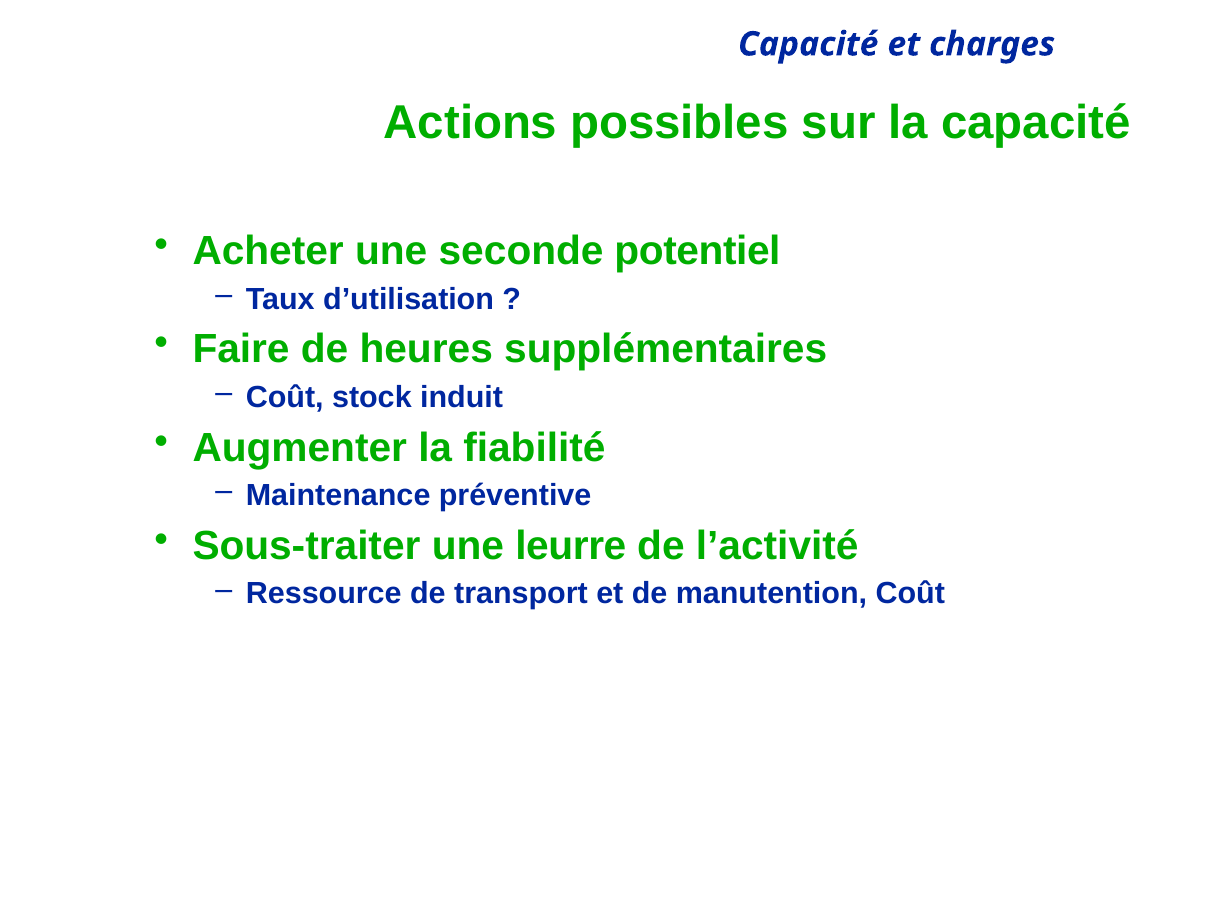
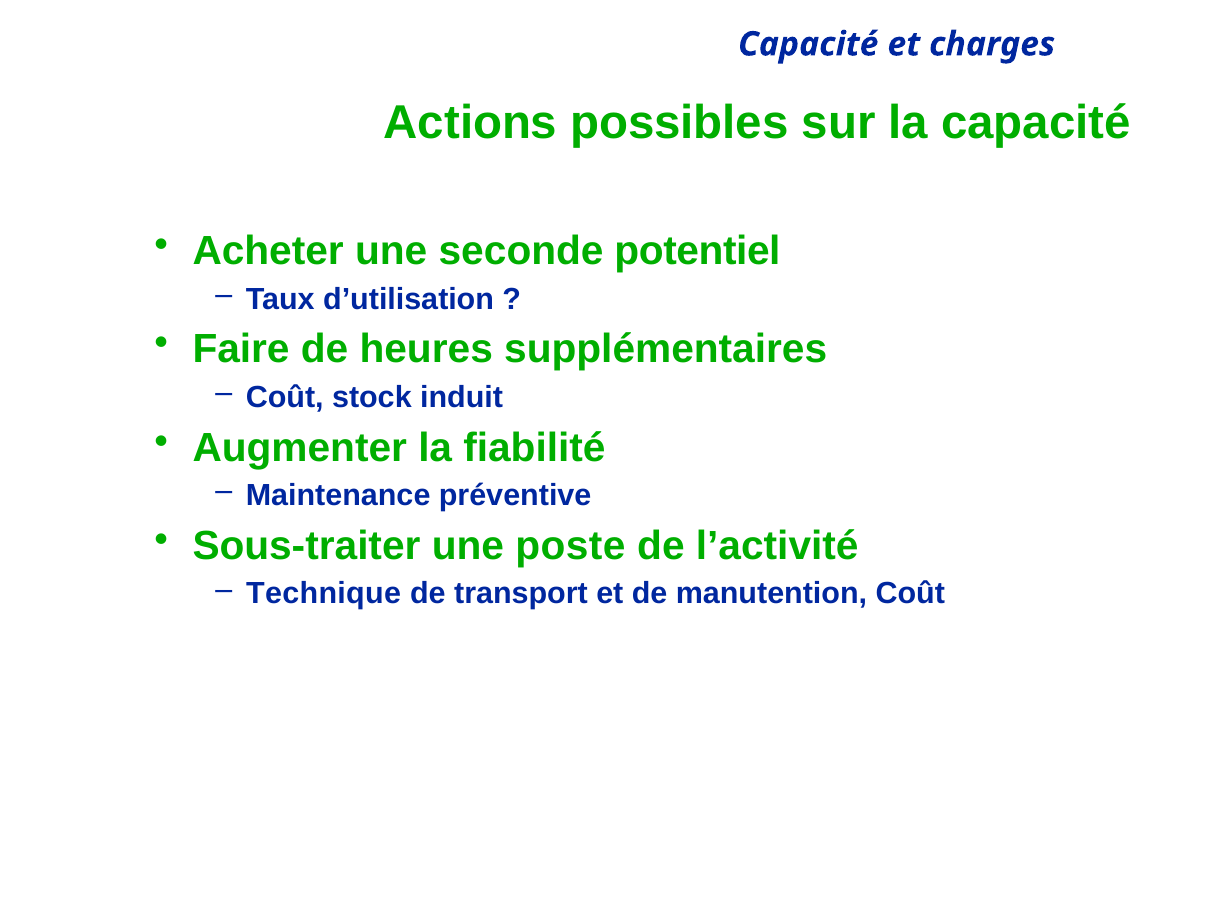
leurre: leurre -> poste (570, 546)
Ressource: Ressource -> Technique (324, 594)
